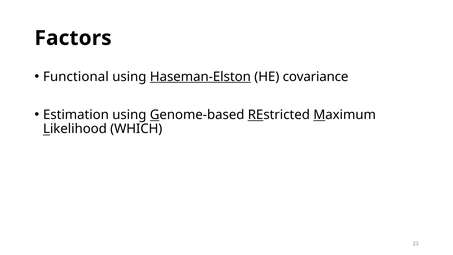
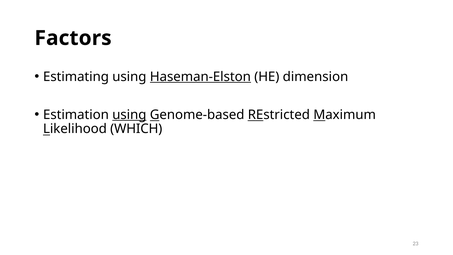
Functional: Functional -> Estimating (76, 77)
covariance: covariance -> dimension (315, 77)
using underline: none -> present (129, 115)
